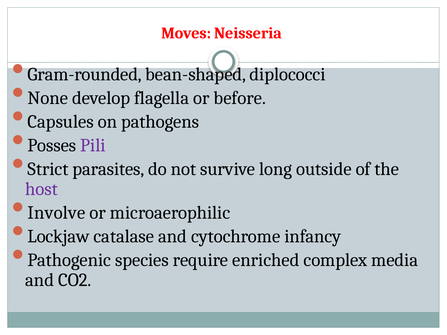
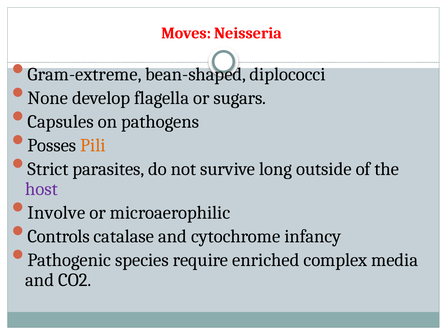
Gram-rounded: Gram-rounded -> Gram-extreme (85, 74)
before: before -> sugars (240, 98)
Pili colour: purple -> orange (93, 145)
Lockjaw: Lockjaw -> Controls (59, 237)
